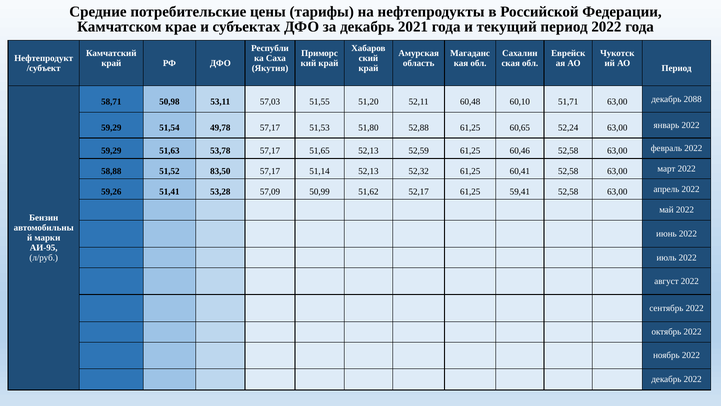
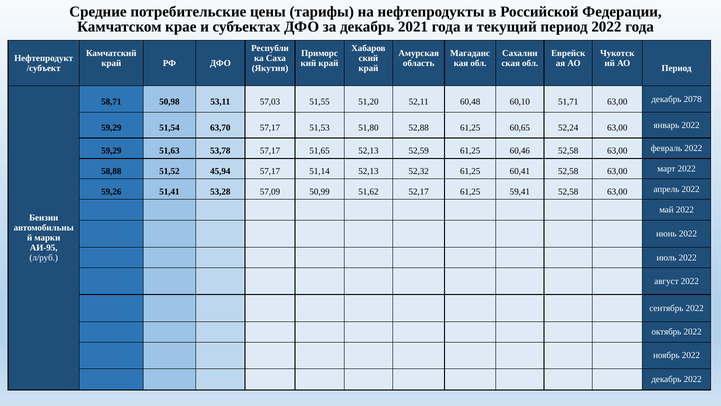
2088: 2088 -> 2078 (693, 99)
49,78: 49,78 -> 63,70 (220, 127)
83,50: 83,50 -> 45,94 (220, 171)
